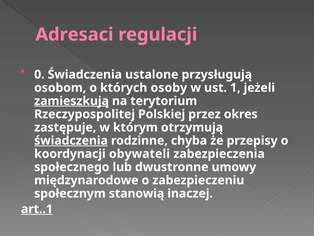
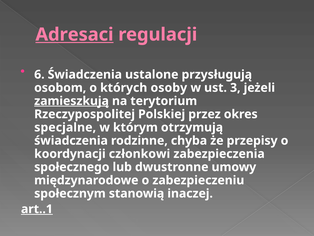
Adresaci underline: none -> present (74, 34)
0: 0 -> 6 (39, 74)
1: 1 -> 3 (235, 88)
zastępuje: zastępuje -> specjalne (65, 127)
świadczenia underline: present -> none (71, 140)
obywateli: obywateli -> członkowi (140, 154)
